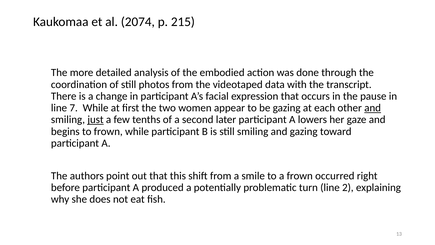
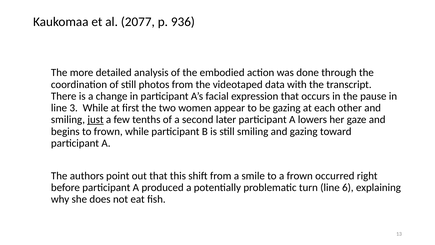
2074: 2074 -> 2077 (138, 22)
215: 215 -> 936 (183, 22)
7: 7 -> 3 (74, 108)
and underline: present -> none (373, 108)
2: 2 -> 6 (348, 187)
